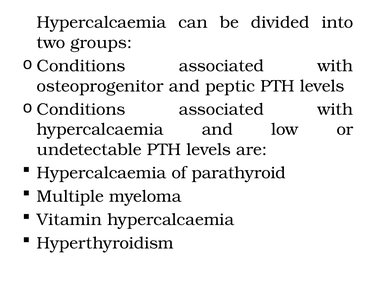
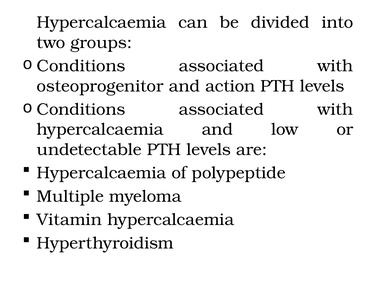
peptic: peptic -> action (230, 86)
parathyroid: parathyroid -> polypeptide (239, 173)
